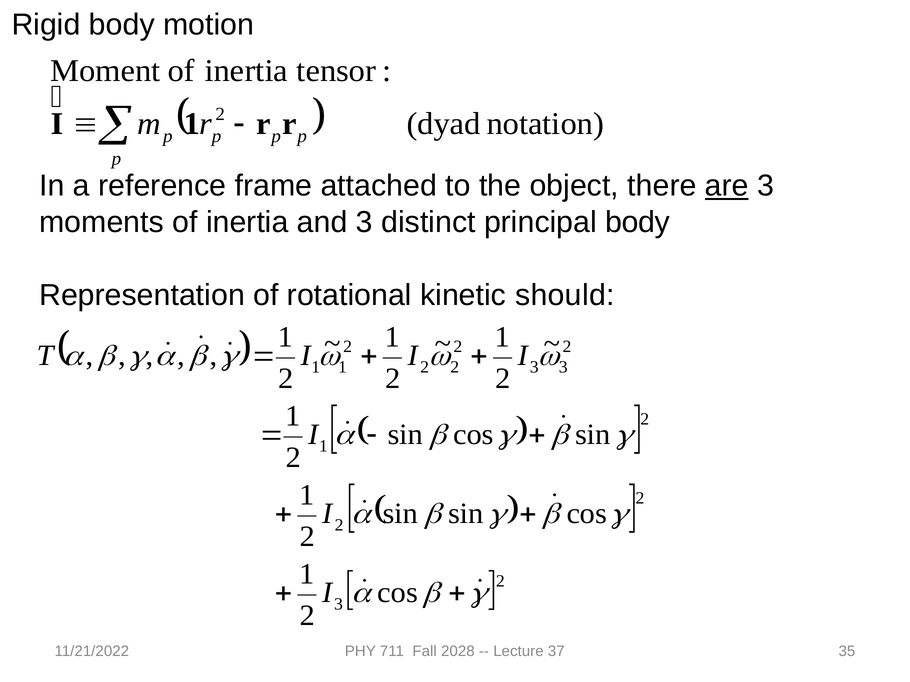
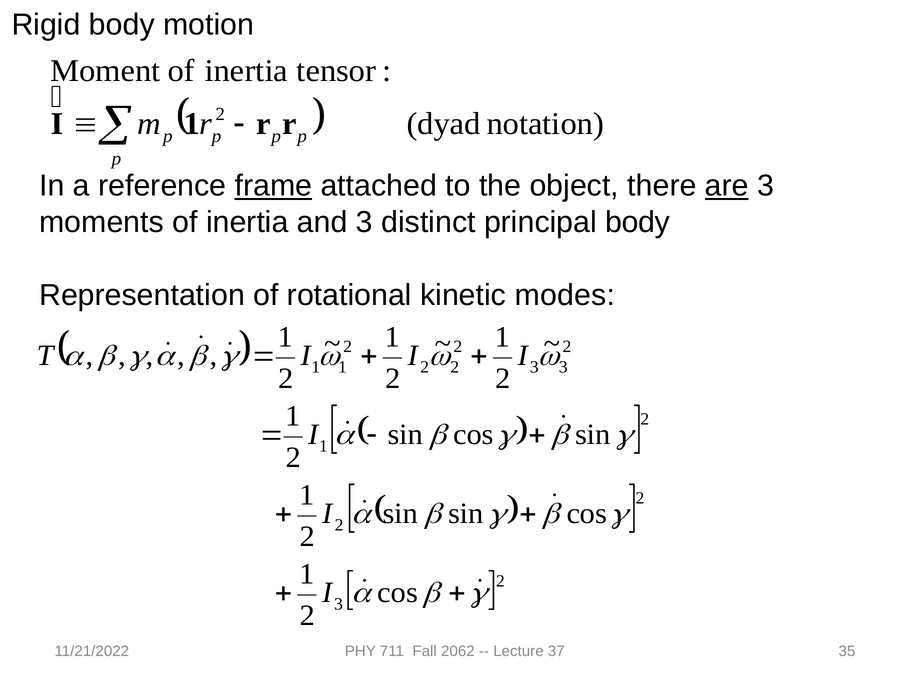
frame underline: none -> present (273, 186)
should: should -> modes (565, 295)
2028: 2028 -> 2062 (458, 652)
